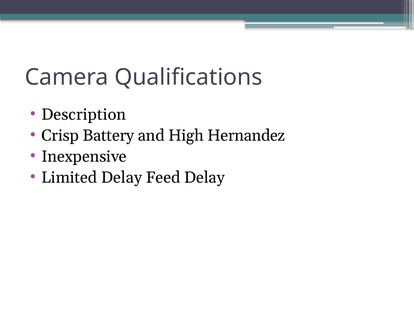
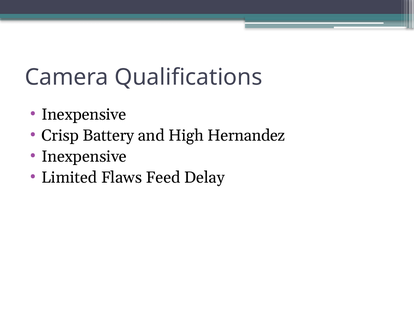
Description: Description -> Inexpensive (84, 115)
Limited Delay: Delay -> Flaws (122, 178)
